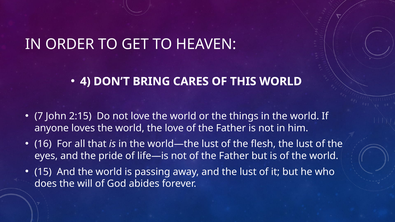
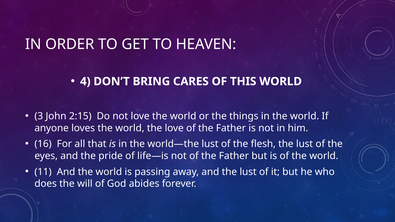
7: 7 -> 3 (39, 116)
15: 15 -> 11 (43, 172)
